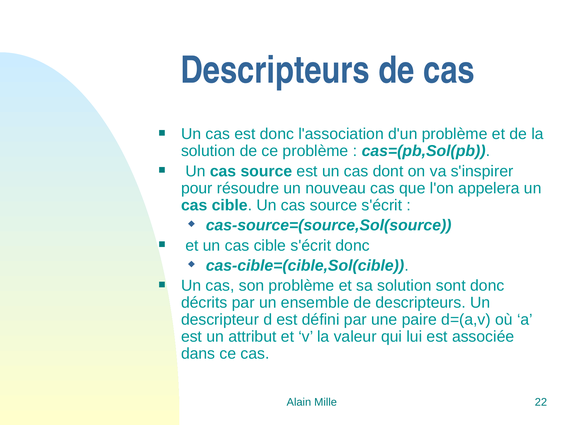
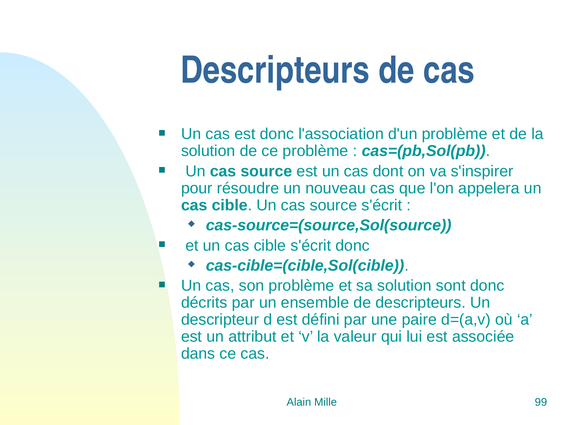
22: 22 -> 99 (541, 402)
